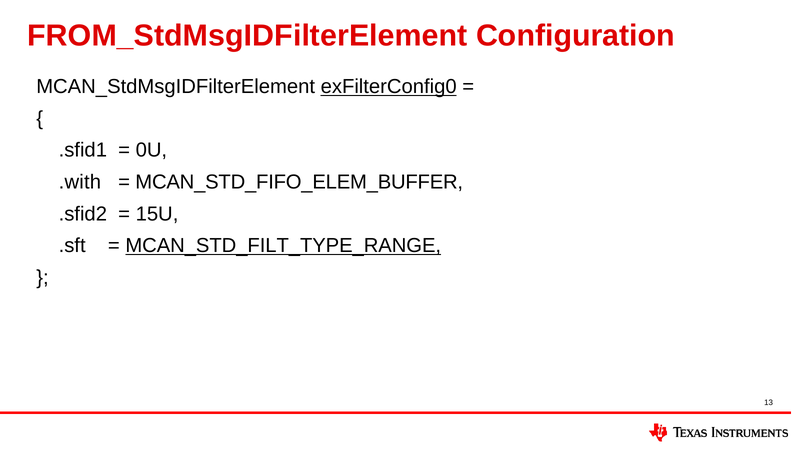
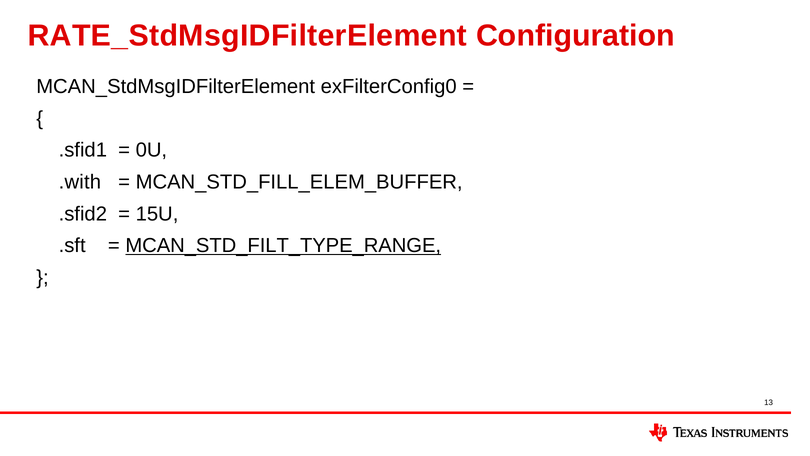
FROM_StdMsgIDFilterElement: FROM_StdMsgIDFilterElement -> RATE_StdMsgIDFilterElement (247, 36)
exFilterConfig0 underline: present -> none (389, 87)
MCAN_STD_FIFO_ELEM_BUFFER: MCAN_STD_FIFO_ELEM_BUFFER -> MCAN_STD_FILL_ELEM_BUFFER (299, 182)
